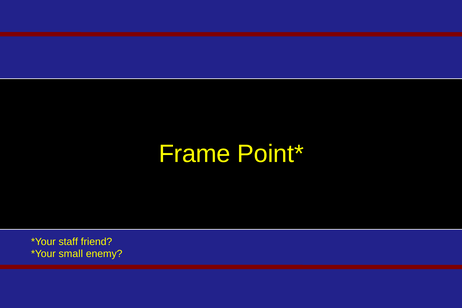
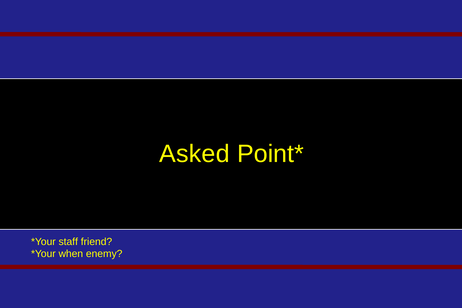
Frame: Frame -> Asked (194, 154)
small: small -> when (71, 254)
